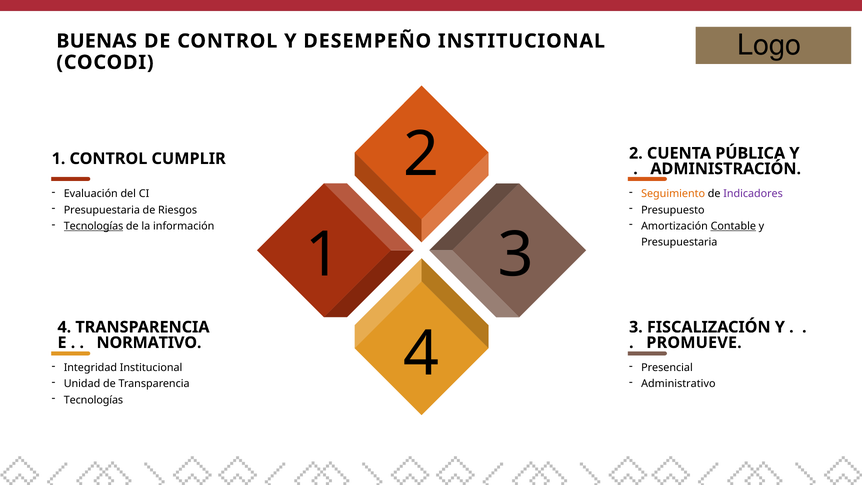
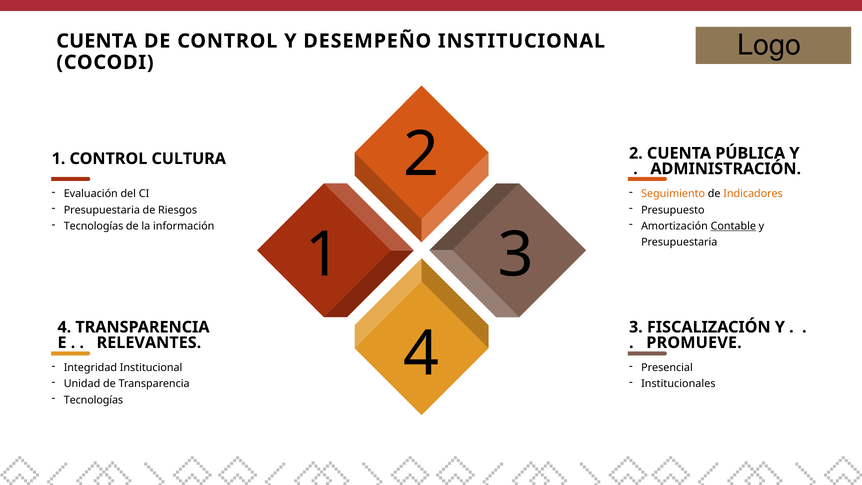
BUENAS: BUENAS -> CUENTA (97, 41)
CUMPLIR: CUMPLIR -> CULTURA (189, 159)
Indicadores colour: purple -> orange (753, 194)
Tecnologías underline: present -> none (94, 226)
NORMATIVO: NORMATIVO -> RELEVANTES (149, 343)
Administrativo: Administrativo -> Institucionales (678, 384)
